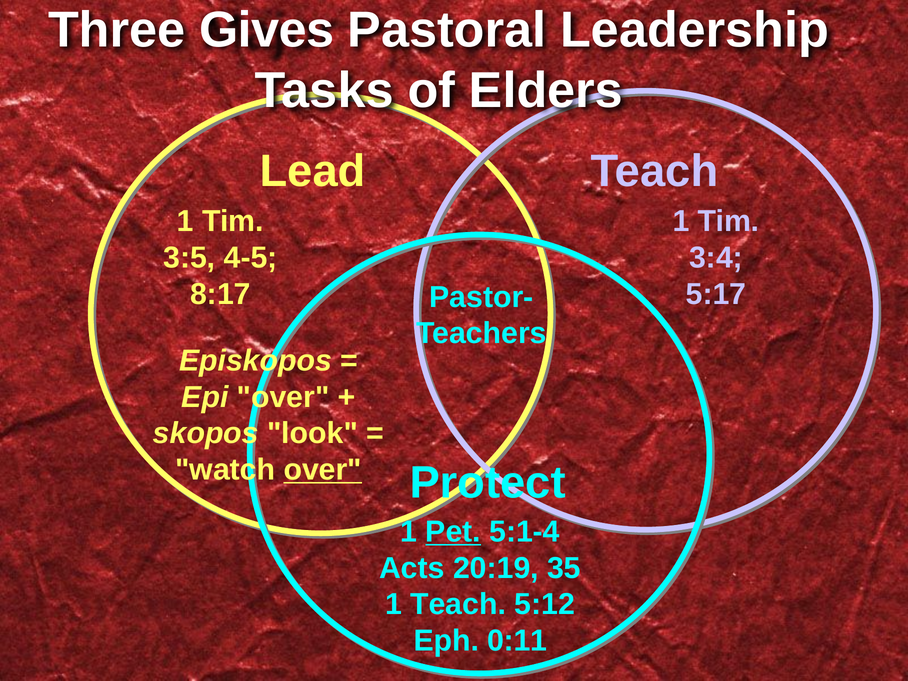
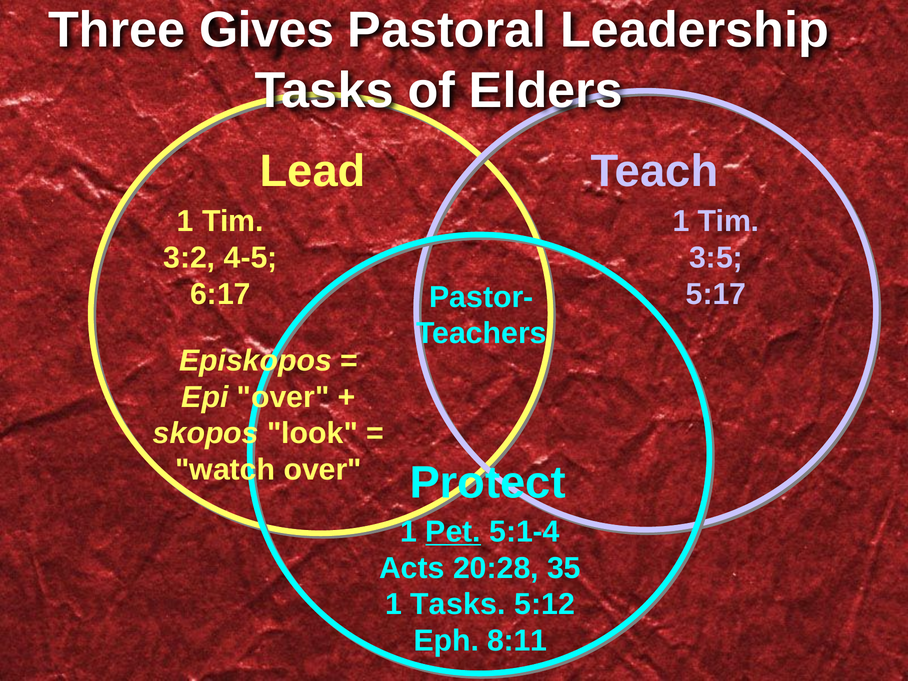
3:5: 3:5 -> 3:2 (189, 258)
3:4: 3:4 -> 3:5 (716, 258)
8:17: 8:17 -> 6:17 (220, 294)
over underline: present -> none (323, 470)
20:19: 20:19 -> 20:28 (496, 568)
1 Teach: Teach -> Tasks (458, 604)
0:11: 0:11 -> 8:11 (517, 641)
